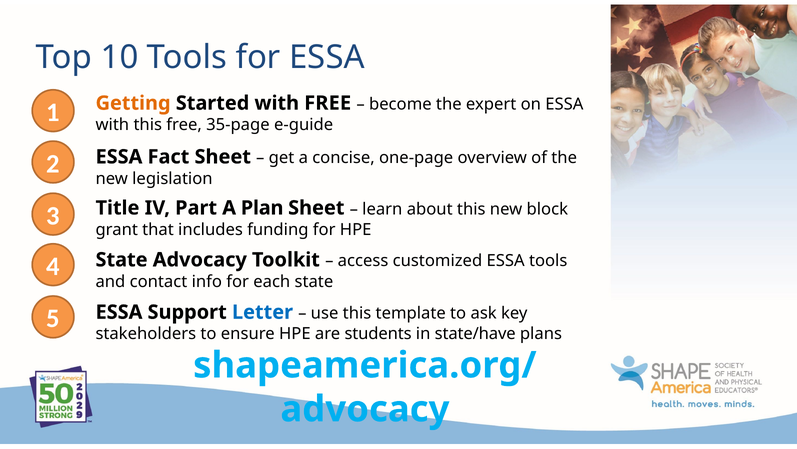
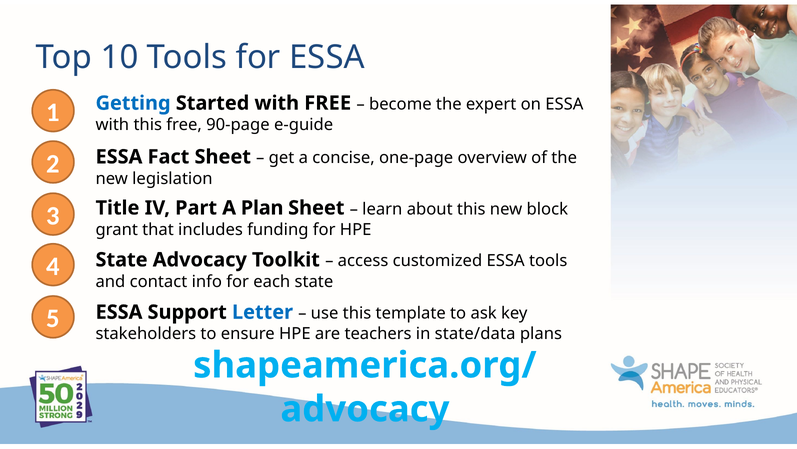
Getting colour: orange -> blue (133, 103)
35-page: 35-page -> 90-page (238, 125)
students: students -> teachers (378, 333)
state/have: state/have -> state/data (475, 333)
